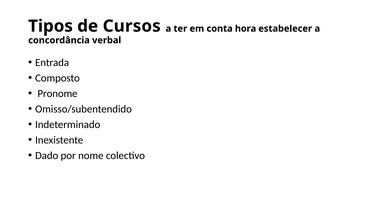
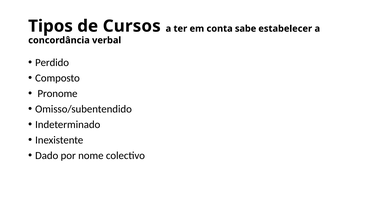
hora: hora -> sabe (246, 29)
Entrada: Entrada -> Perdido (52, 63)
